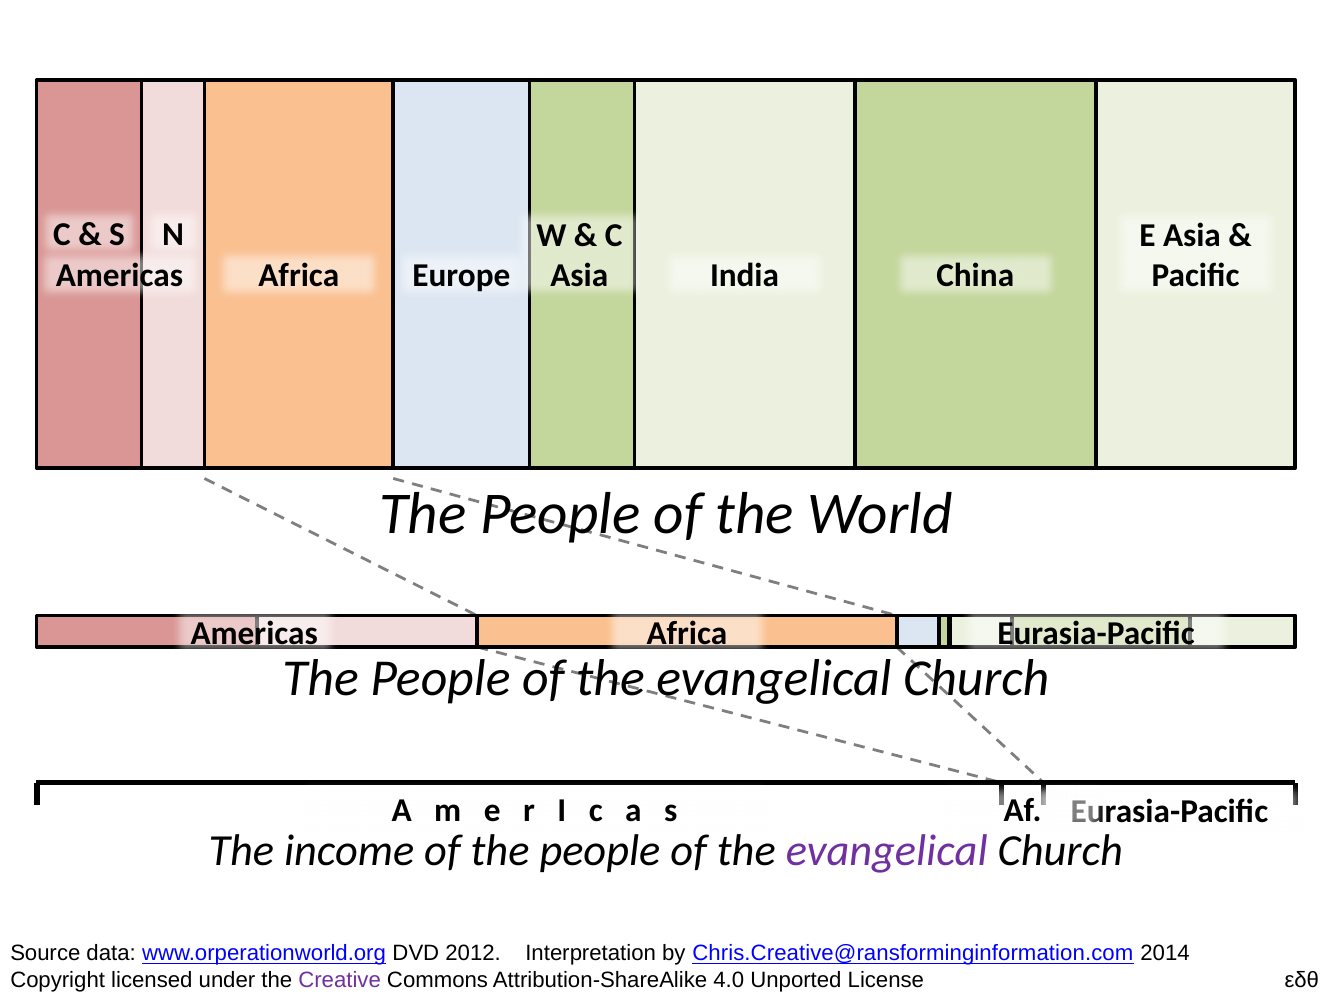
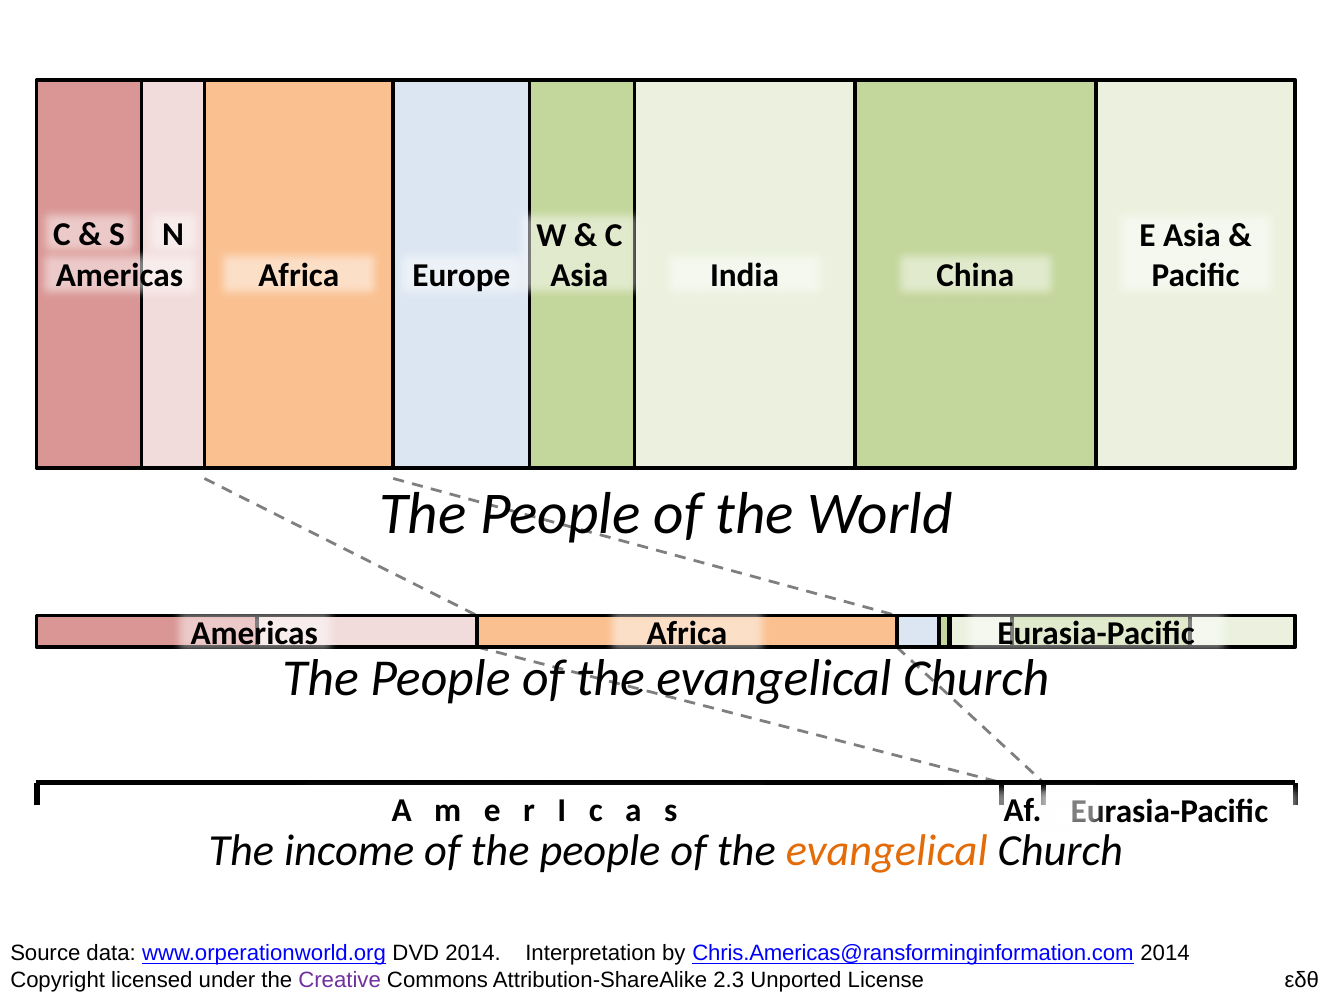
evangelical colour: purple -> orange (887, 851)
DVD 2012: 2012 -> 2014 (473, 954)
Chris.Creative@ransforminginformation.com: Chris.Creative@ransforminginformation.com -> Chris.Americas@ransforminginformation.com (913, 954)
4.0: 4.0 -> 2.3 (729, 980)
